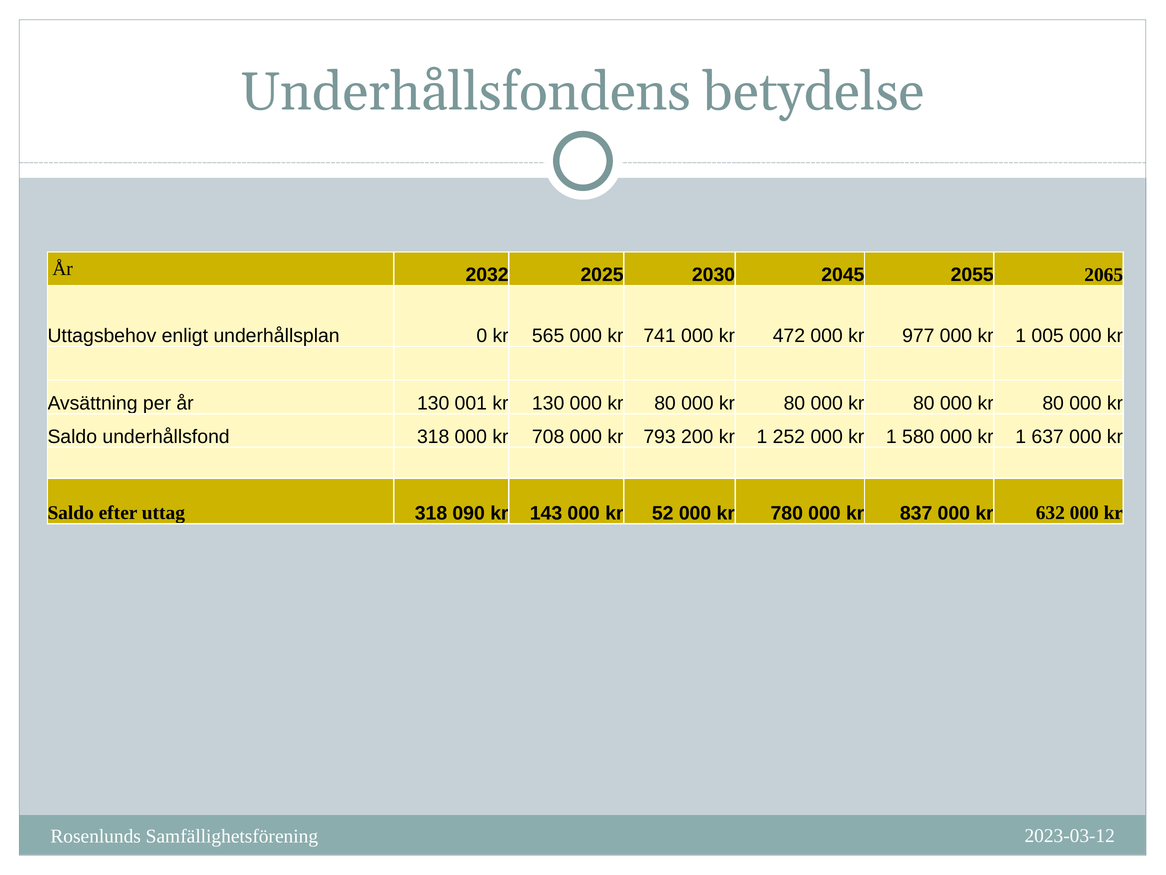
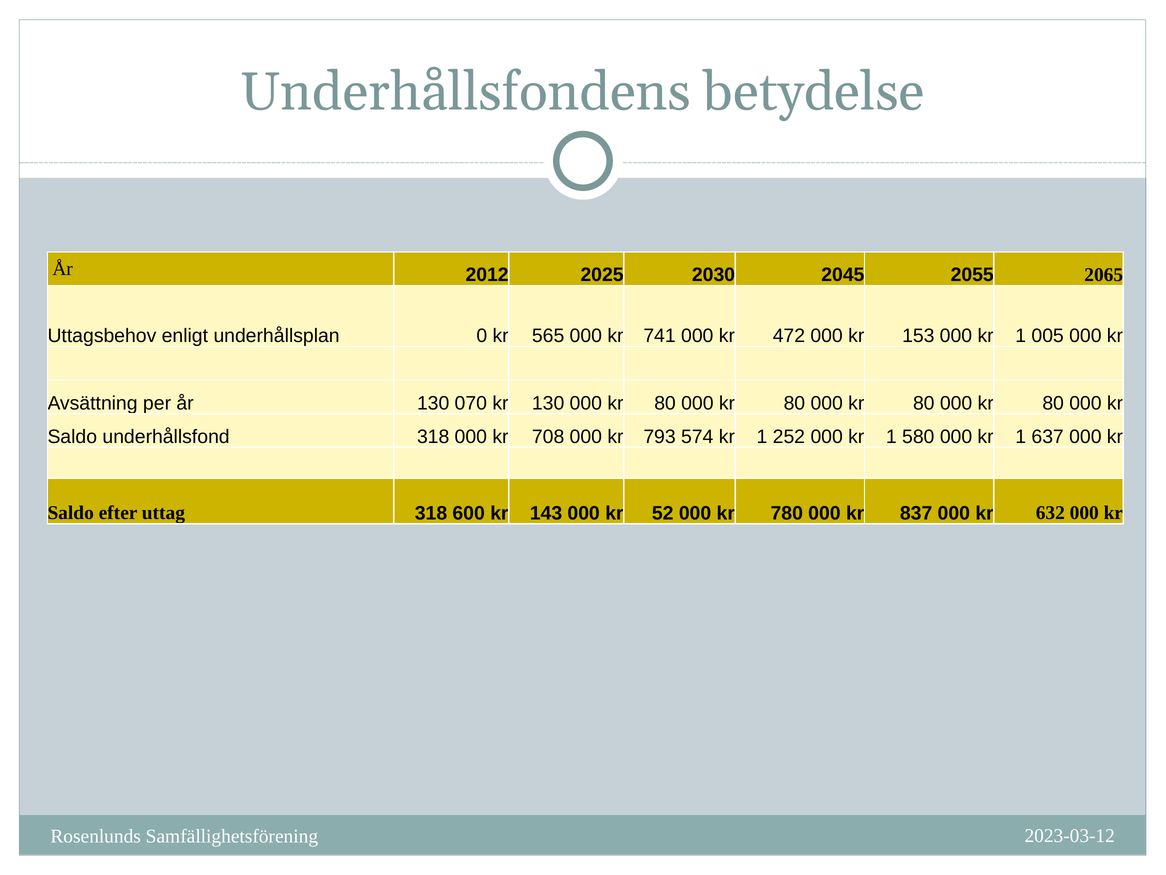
2032: 2032 -> 2012 (487, 275)
977: 977 -> 153 (918, 336)
001: 001 -> 070 (471, 403)
200: 200 -> 574 (697, 436)
090: 090 -> 600 (469, 513)
